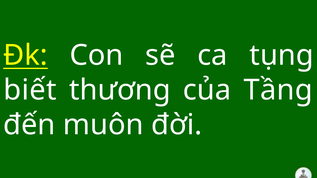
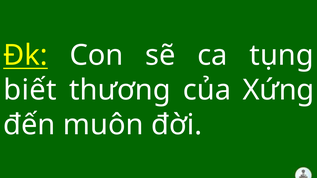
Tầng: Tầng -> Xứng (279, 90)
